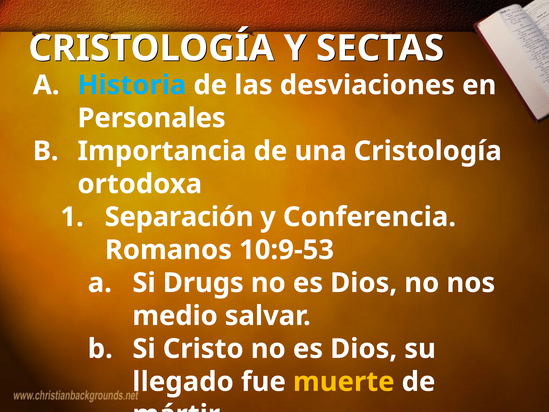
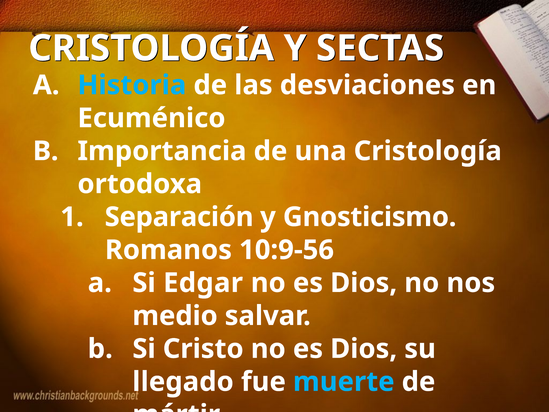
Personales: Personales -> Ecuménico (151, 118)
Conferencia: Conferencia -> Gnosticismo (370, 217)
10:9-53: 10:9-53 -> 10:9-56 (287, 250)
Drugs: Drugs -> Edgar (203, 283)
muerte colour: yellow -> light blue (344, 382)
